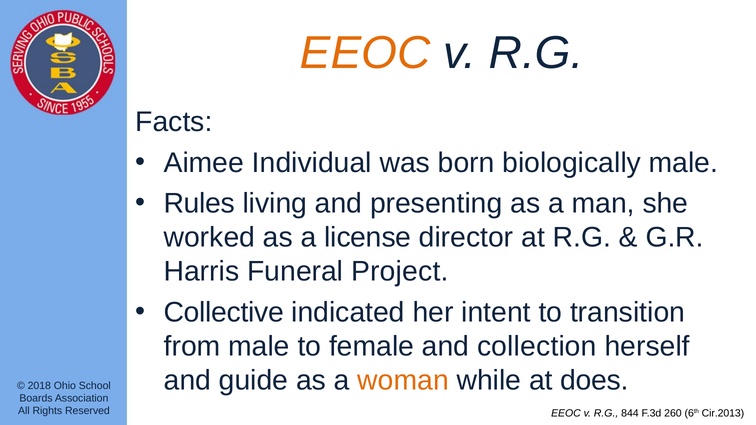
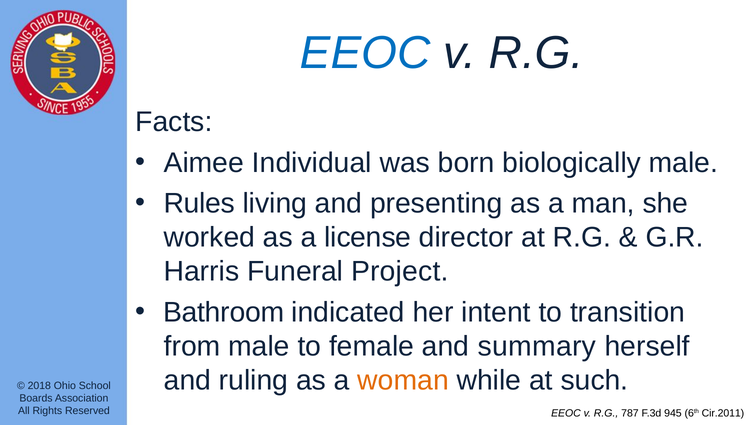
EEOC colour: orange -> blue (365, 53)
Collective: Collective -> Bathroom (224, 312)
collection: collection -> summary (537, 346)
guide: guide -> ruling (254, 381)
does: does -> such (594, 381)
844: 844 -> 787 (630, 413)
260: 260 -> 945 (673, 413)
Cir.2013: Cir.2013 -> Cir.2011 (723, 413)
